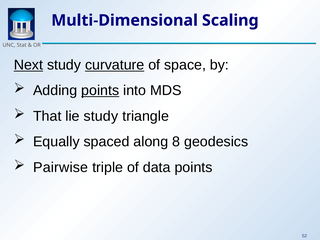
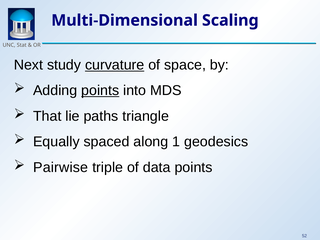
Next underline: present -> none (28, 65)
lie study: study -> paths (101, 116)
8: 8 -> 1 (176, 142)
